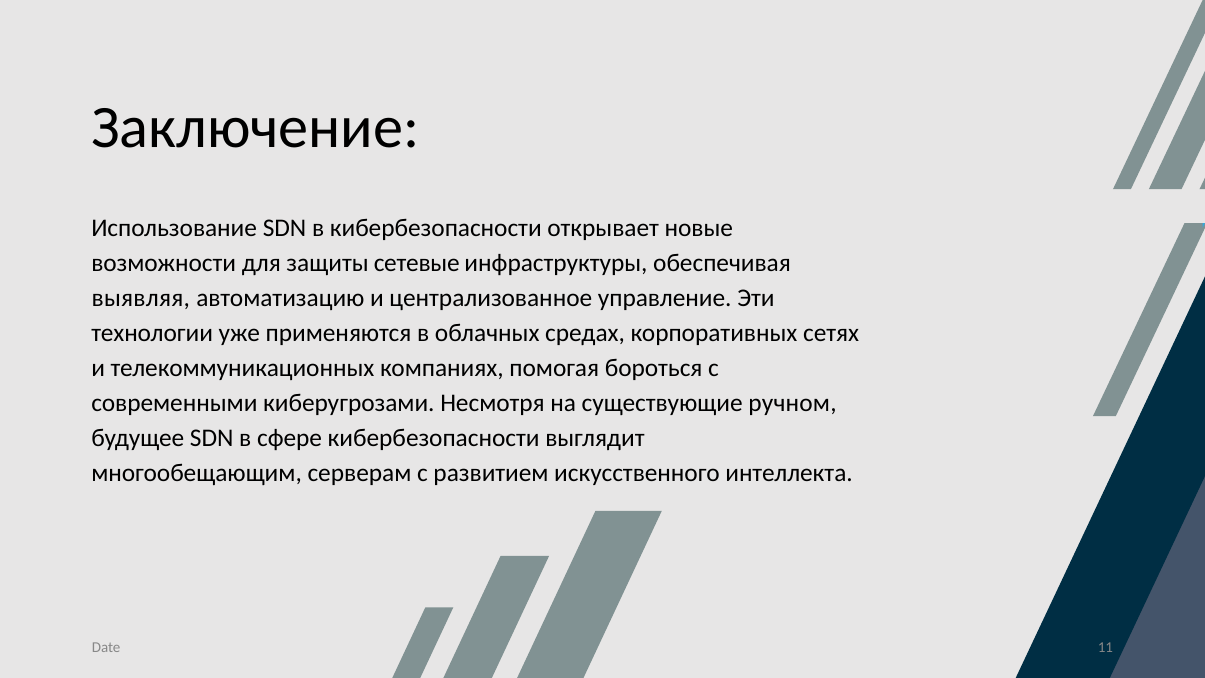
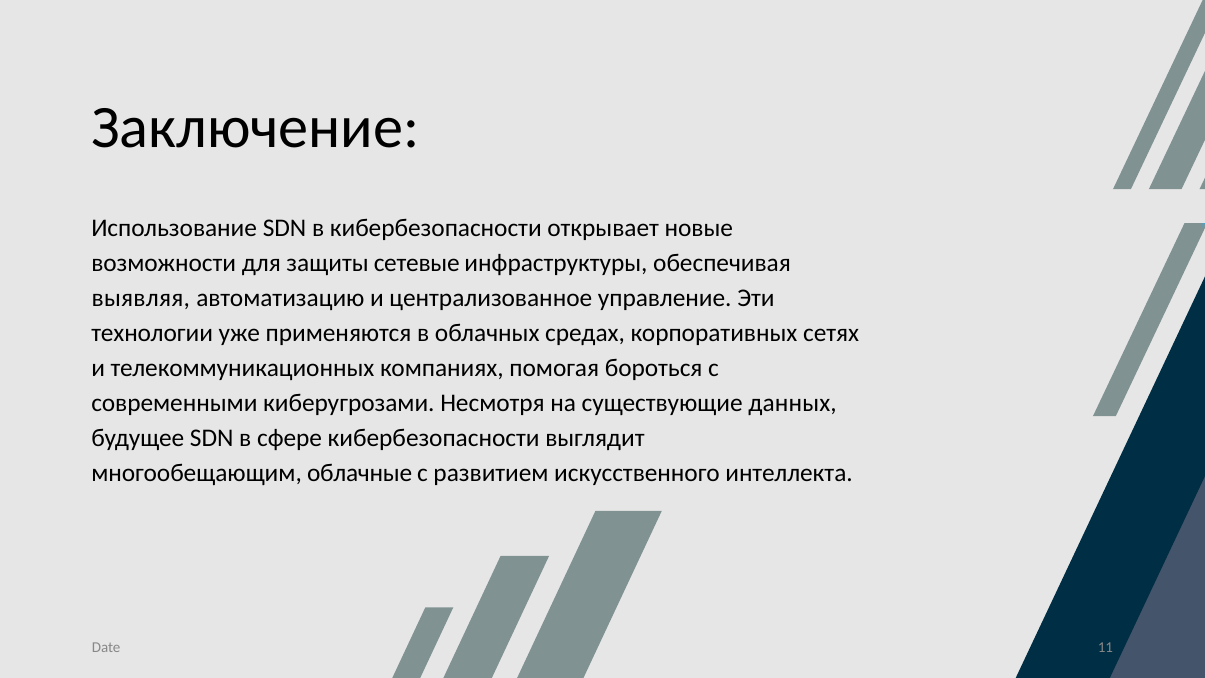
ручном: ручном -> данных (793, 403)
серверам: серверам -> облачные (360, 473)
